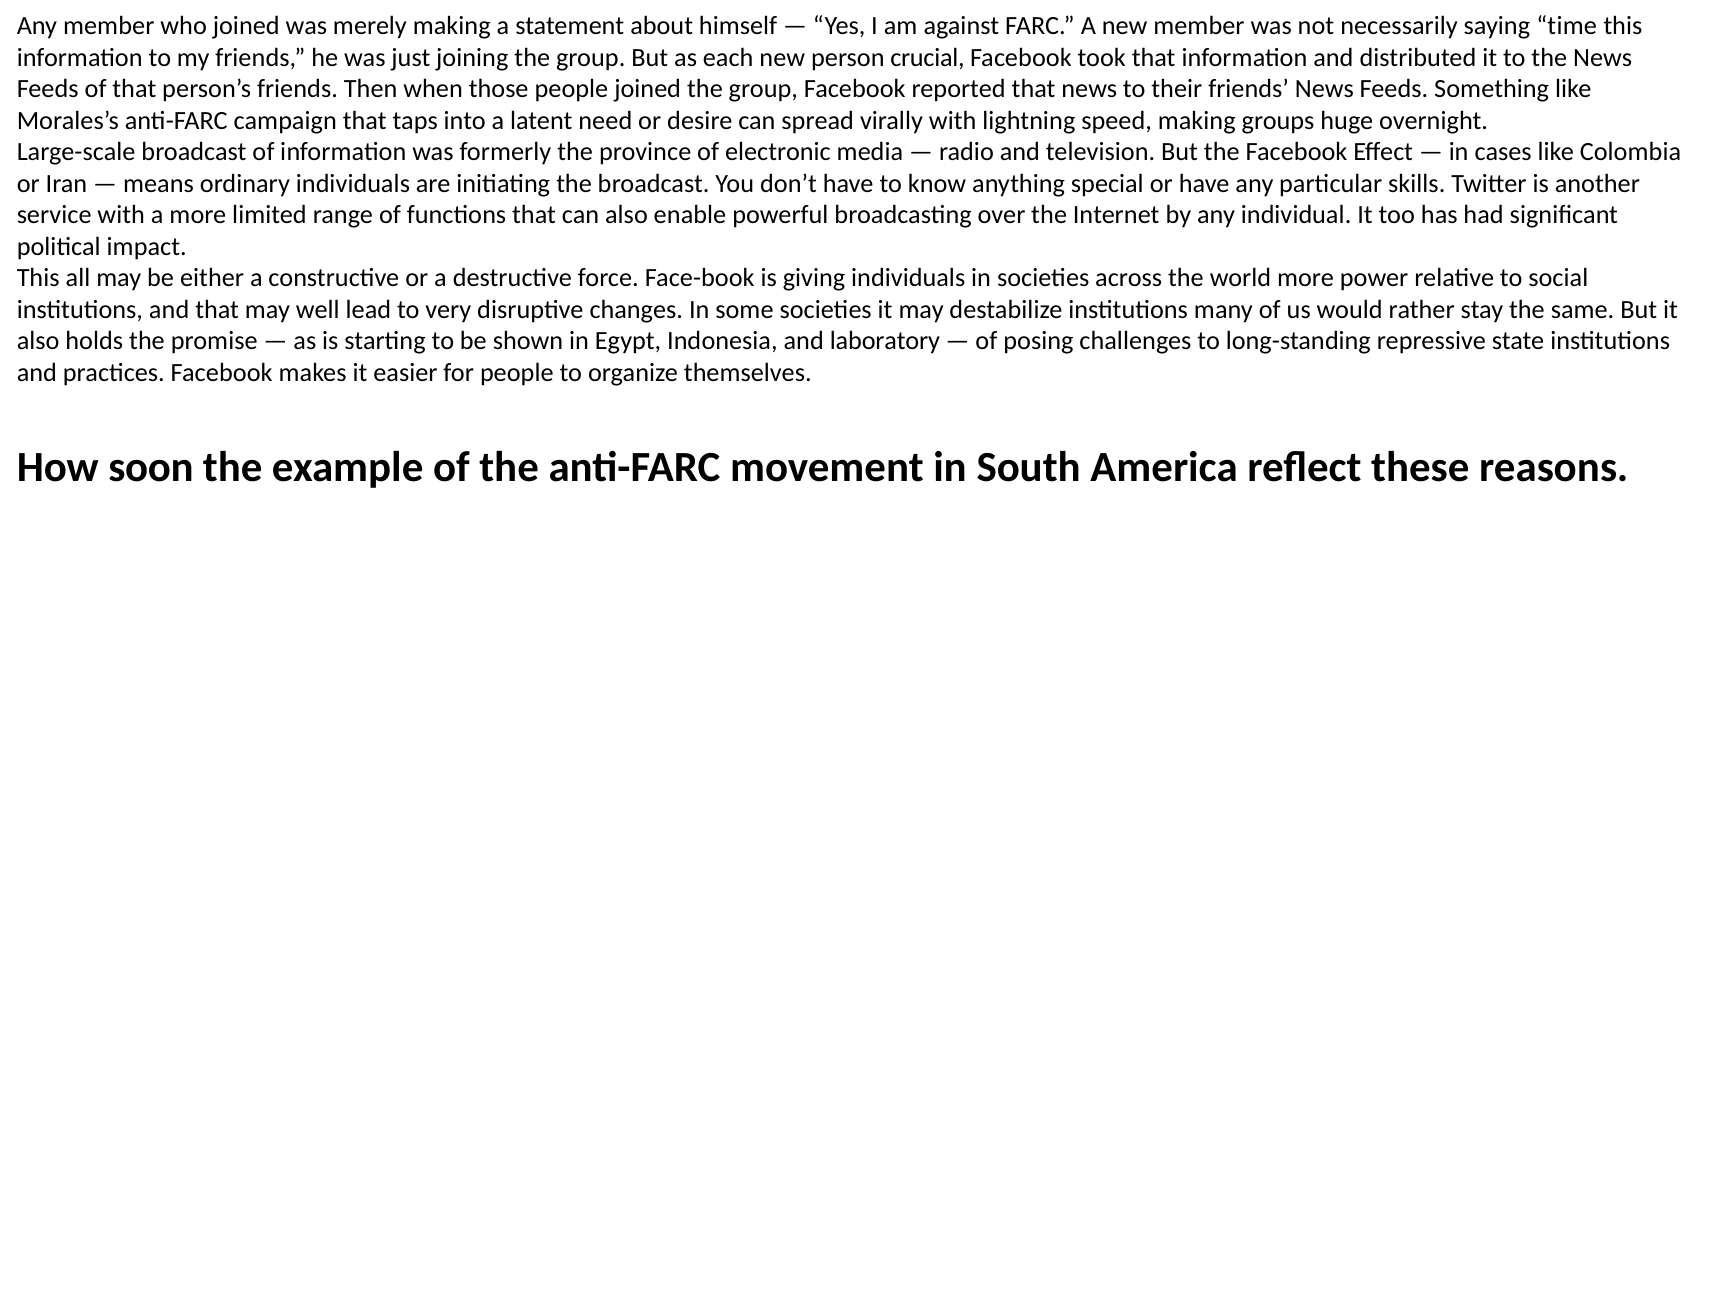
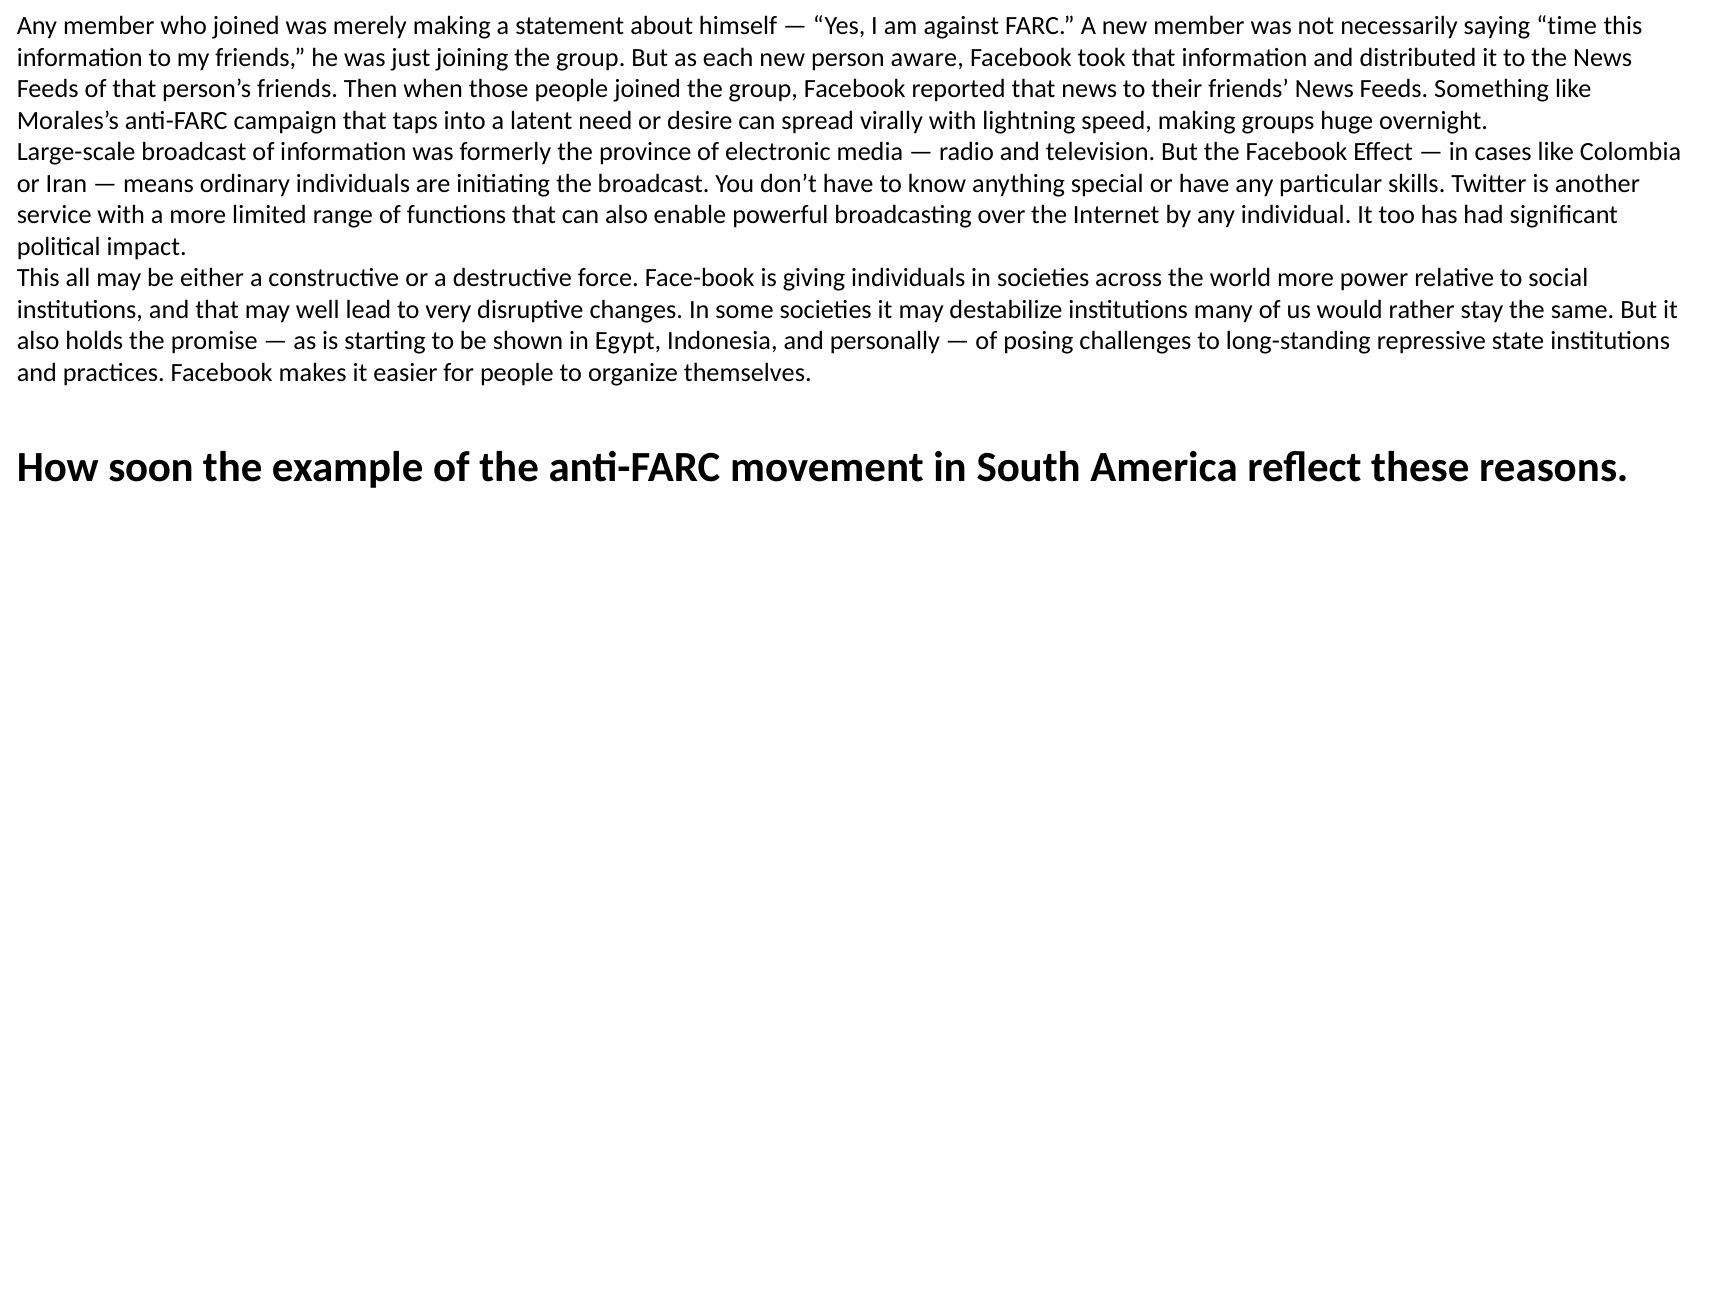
crucial: crucial -> aware (927, 57)
laboratory: laboratory -> personally (885, 341)
